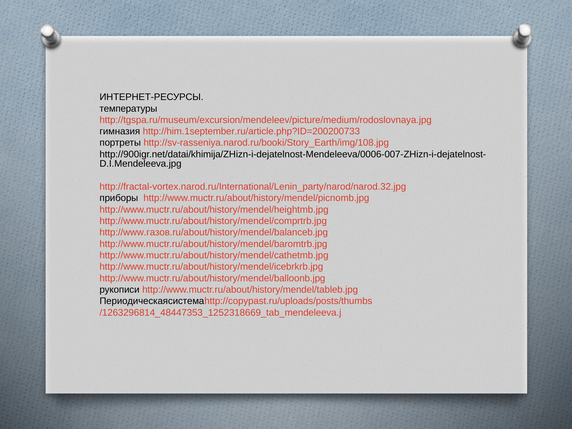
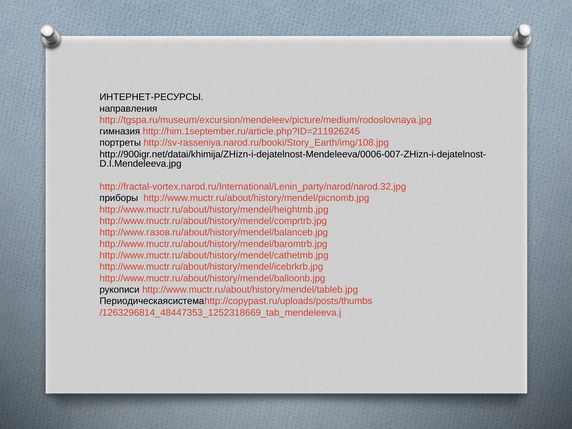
температуры: температуры -> направления (128, 109)
http://him.1september.ru/article.php?ID=200200733: http://him.1september.ru/article.php?ID=200200733 -> http://him.1september.ru/article.php?ID=211926245 (251, 131)
